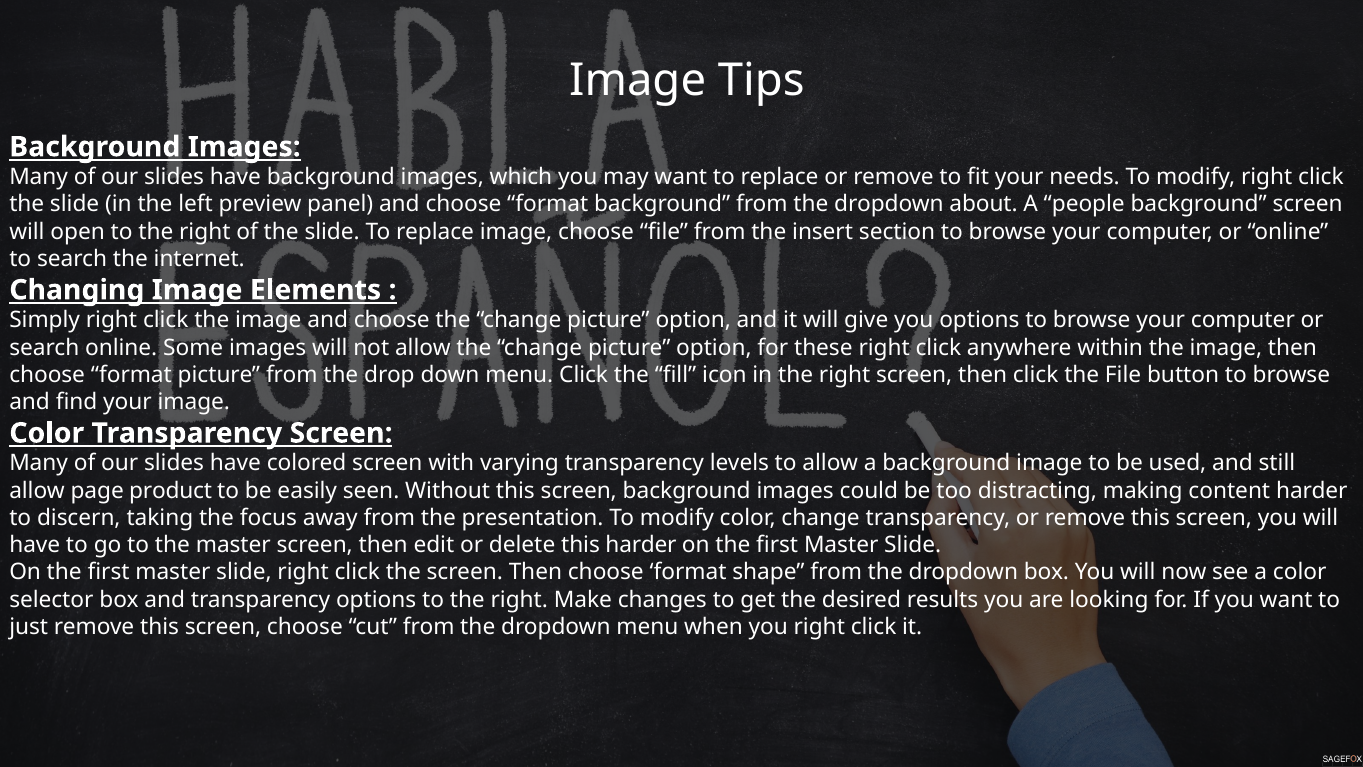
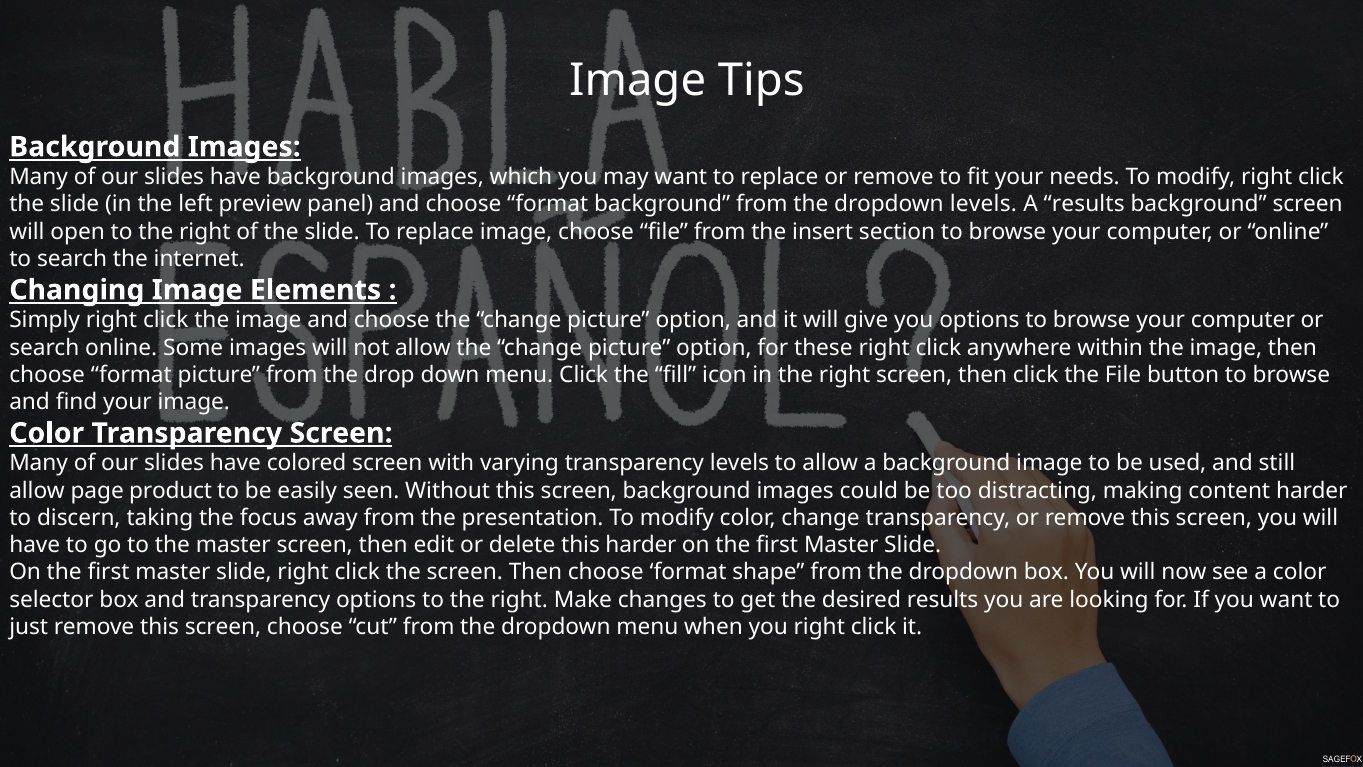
dropdown about: about -> levels (983, 204)
A people: people -> results (1084, 204)
